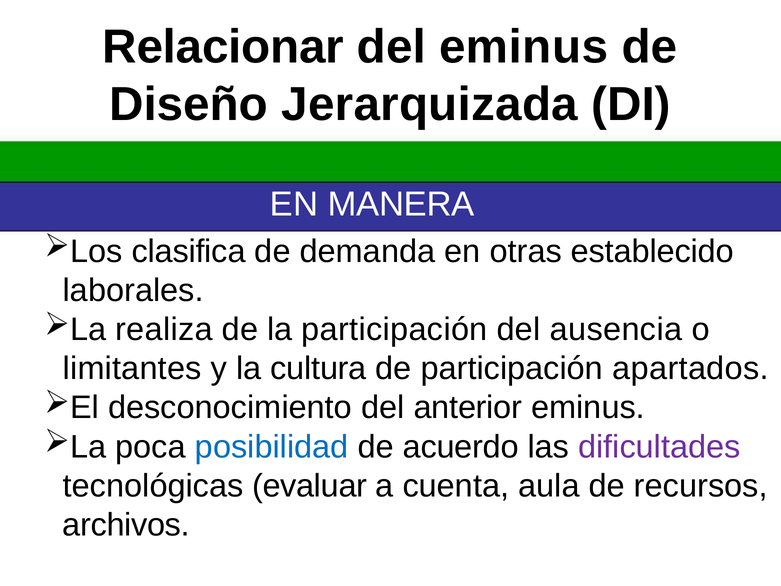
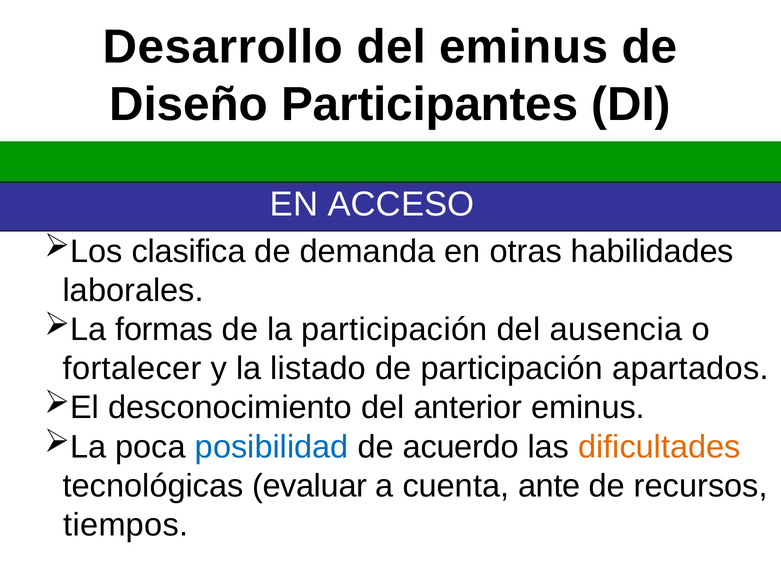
Relacionar: Relacionar -> Desarrollo (223, 47)
Jerarquizada: Jerarquizada -> Participantes (430, 104)
MANERA: MANERA -> ACCESO (401, 204)
establecido: establecido -> habilidades (652, 251)
realiza: realiza -> formas (164, 329)
limitantes: limitantes -> fortalecer (132, 369)
cultura: cultura -> listado (318, 369)
dificultades colour: purple -> orange (659, 447)
aula: aula -> ante (549, 486)
archivos: archivos -> tiempos (126, 525)
